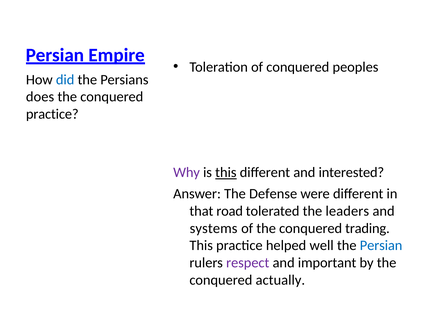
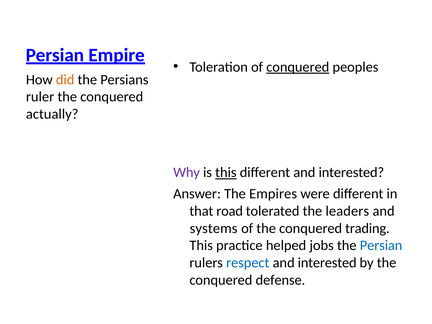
conquered underline: none -> present (298, 67)
did colour: blue -> orange (65, 80)
does: does -> ruler (40, 97)
practice: practice -> actually (52, 114)
Defense: Defense -> Empires (273, 194)
well: well -> jobs (322, 246)
respect colour: purple -> blue (248, 263)
important: important -> interested (327, 263)
actually: actually -> defense (280, 280)
